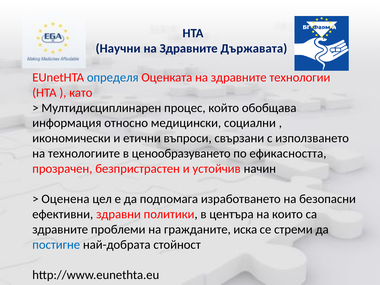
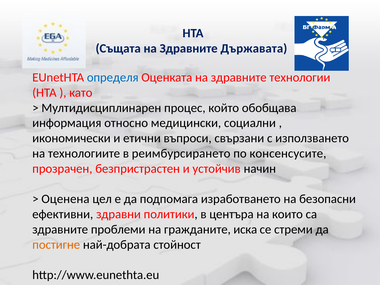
Научни: Научни -> Същата (118, 48)
ценообразуването: ценообразуването -> реимбурсирането (181, 153)
ефикасността: ефикасността -> консенсусите (288, 153)
постигне colour: blue -> orange (56, 245)
